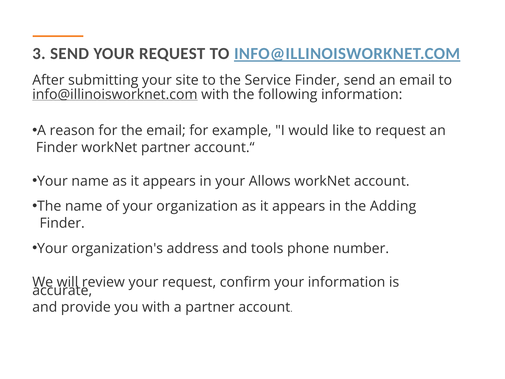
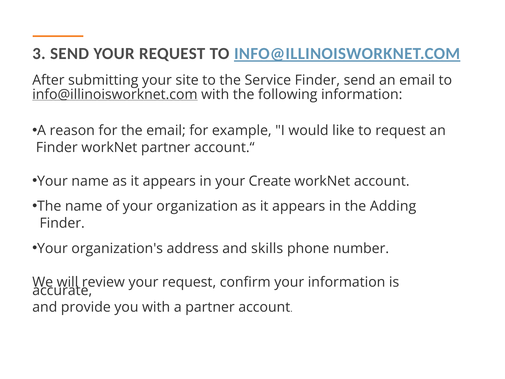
Allows: Allows -> Create (270, 181)
tools: tools -> skills (267, 248)
